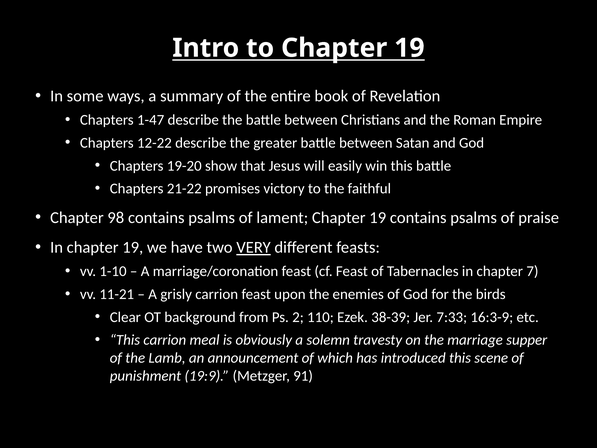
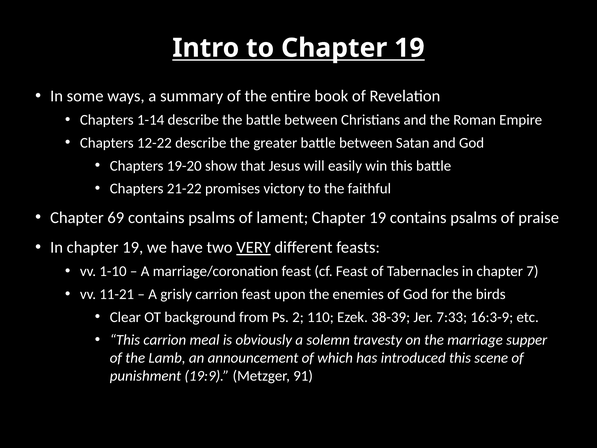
1-47: 1-47 -> 1-14 (151, 120)
98: 98 -> 69 (116, 218)
